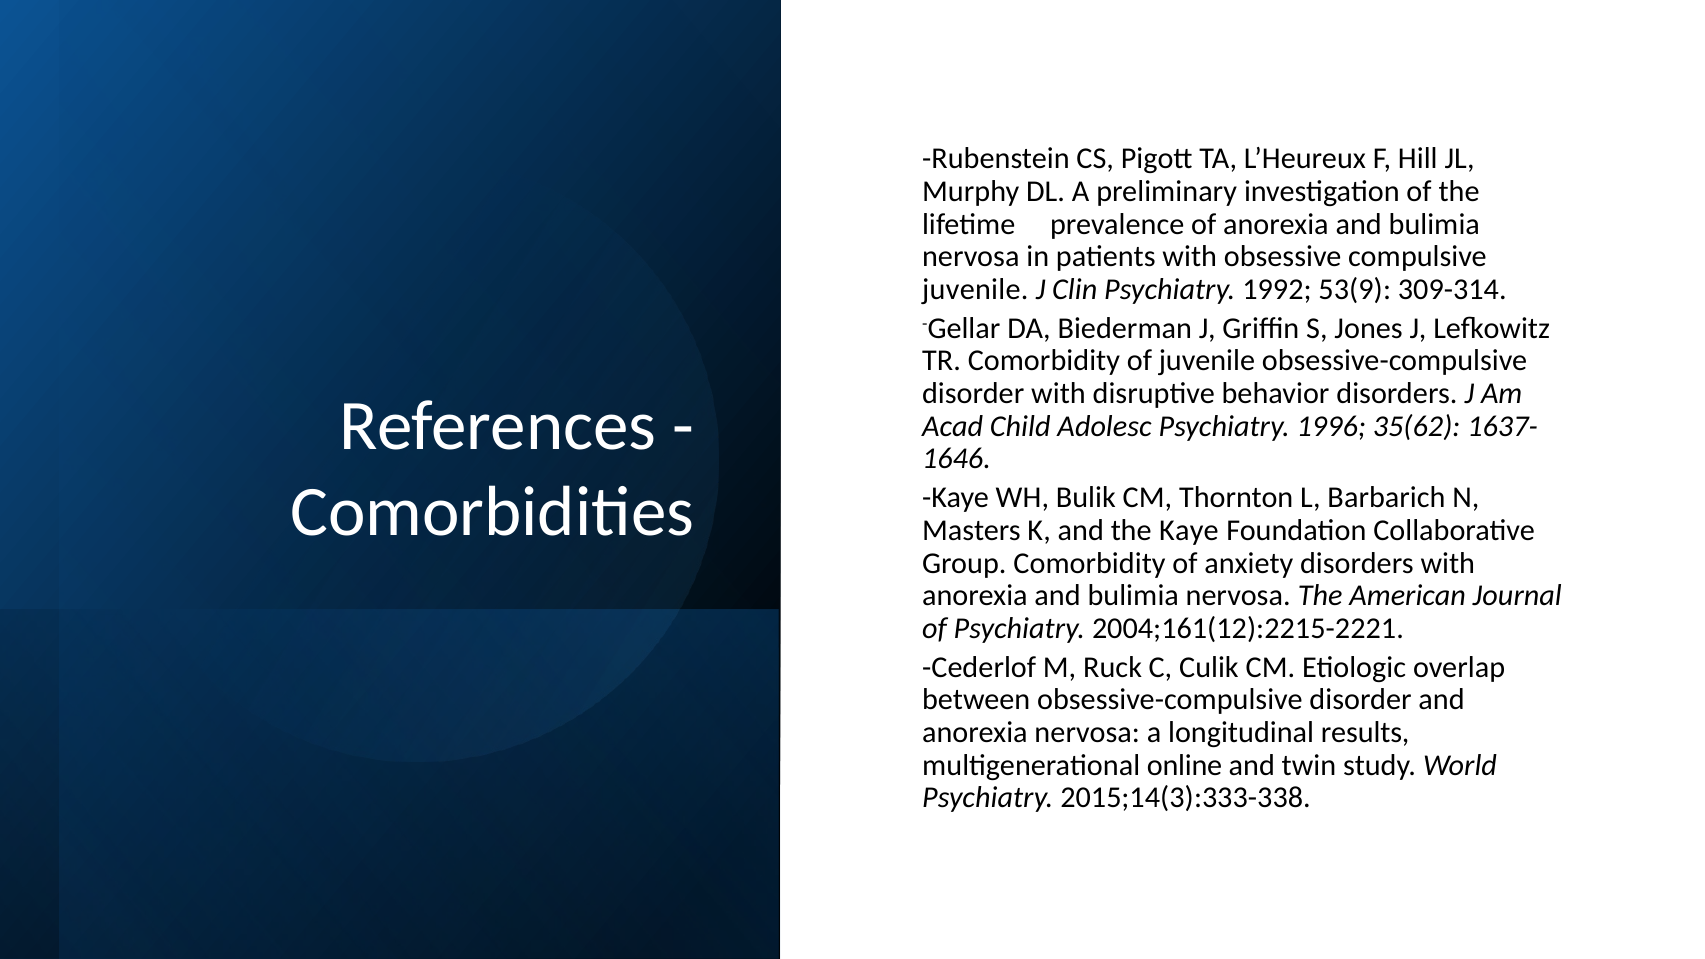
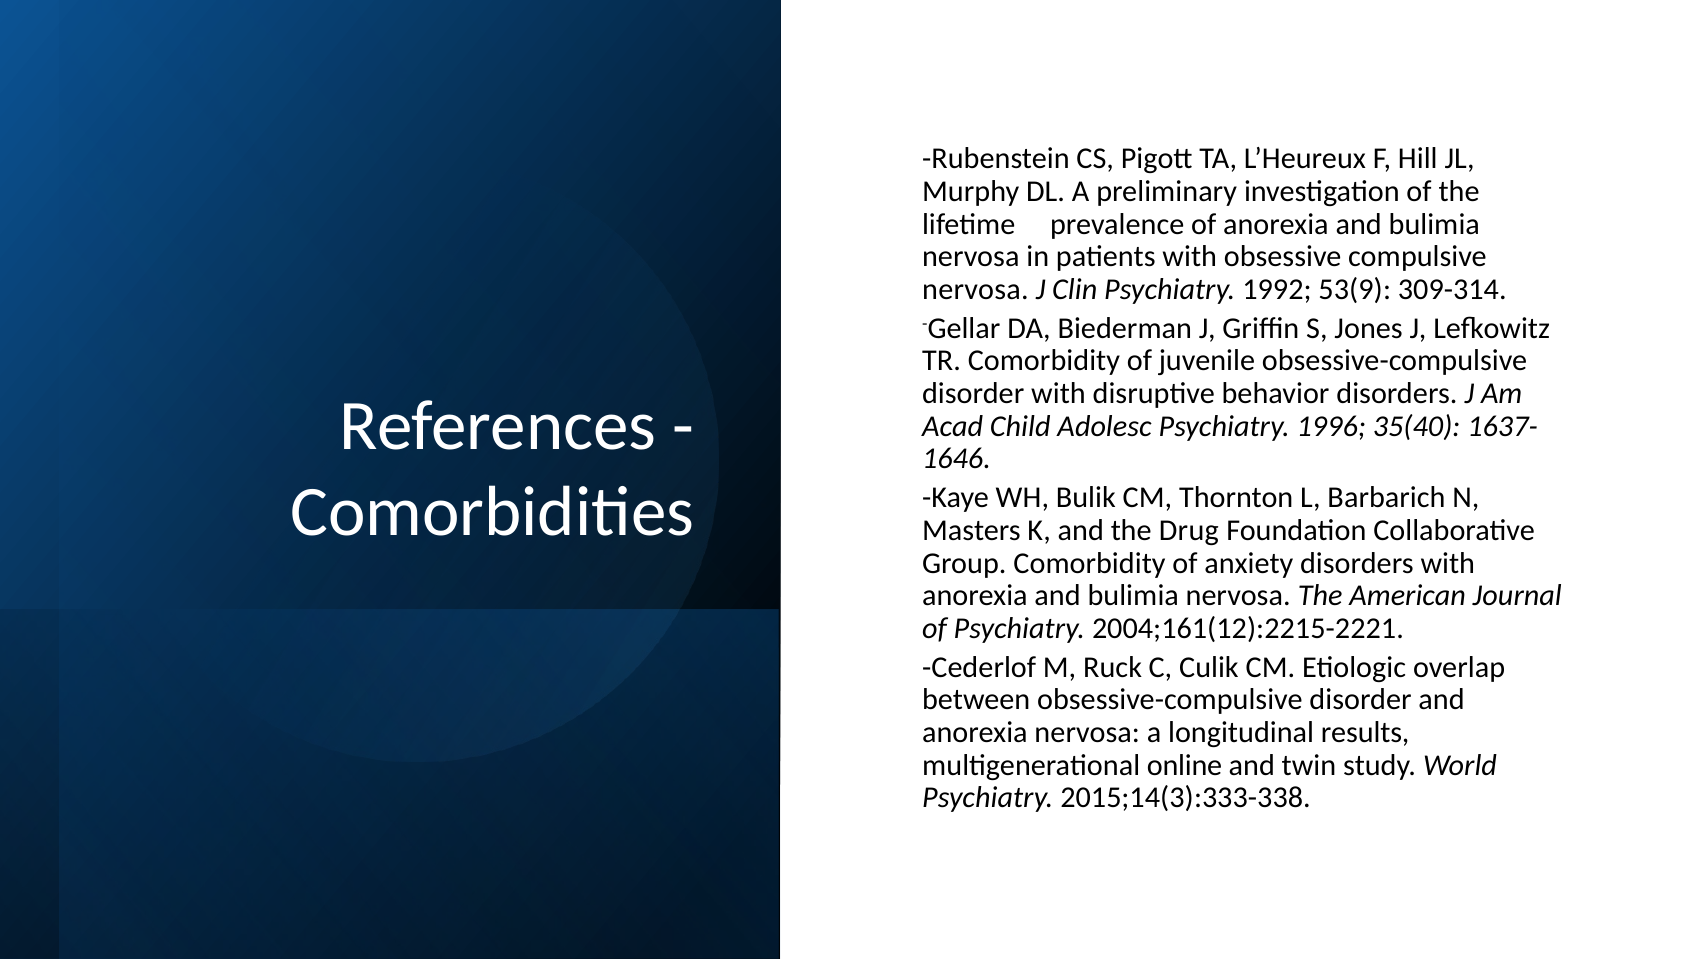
juvenile: juvenile -> nervosa (975, 290)
35(62: 35(62 -> 35(40 (1417, 426)
the Kaye: Kaye -> Drug (1189, 530)
